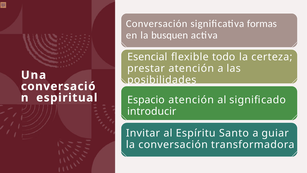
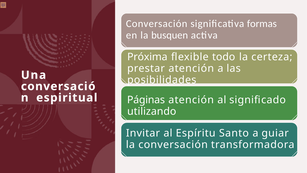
Esencial: Esencial -> Próxima (147, 57)
Espacio: Espacio -> Páginas (146, 100)
introducir: introducir -> utilizando (152, 111)
